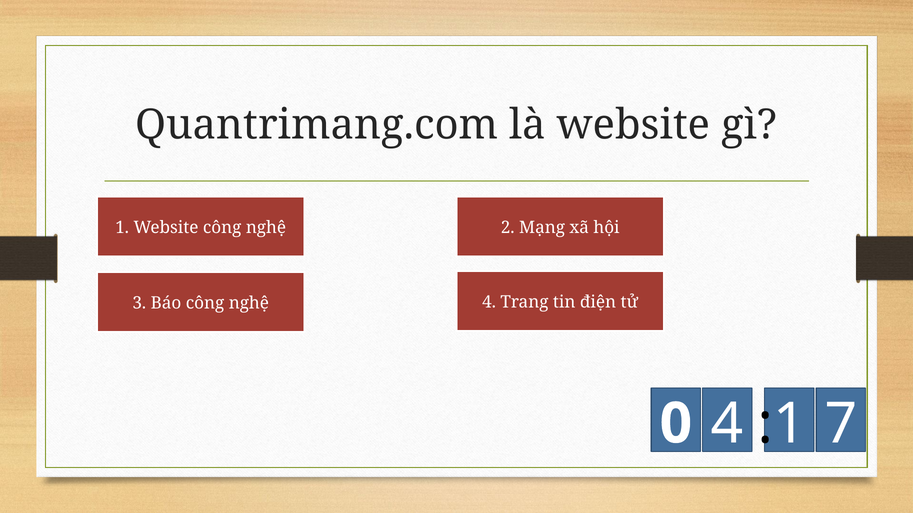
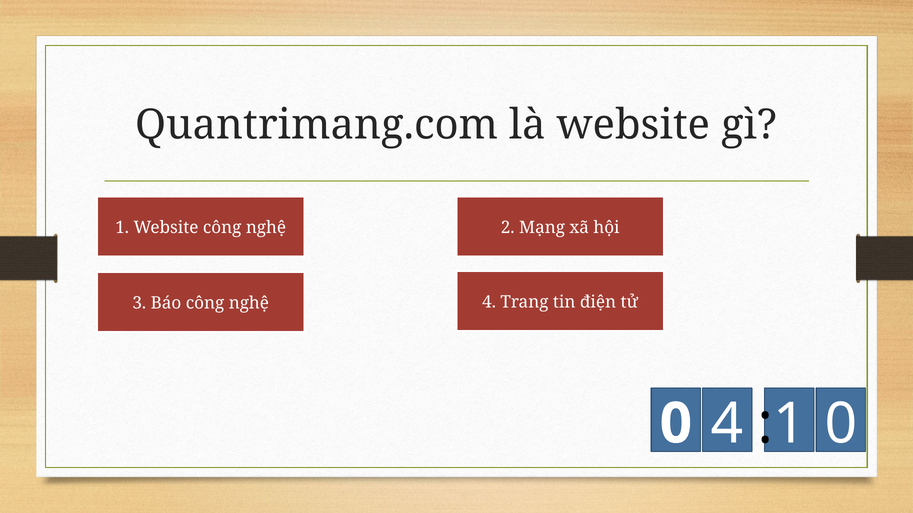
4 7: 7 -> 0 (841, 424)
